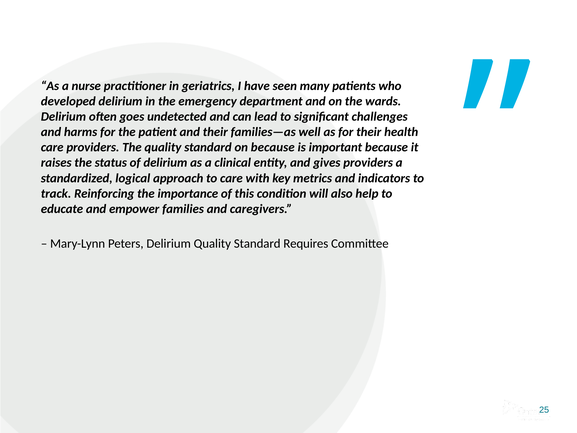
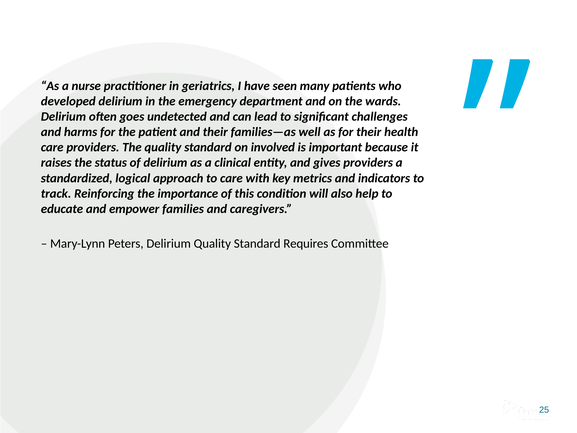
on because: because -> involved (273, 147)
